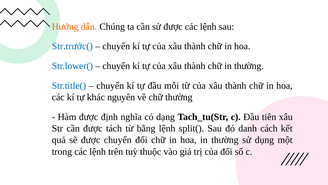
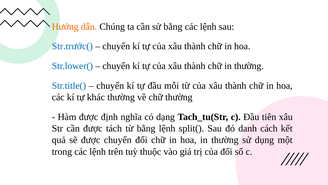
sử được: được -> bằng (173, 27)
khác nguyên: nguyên -> thường (121, 97)
